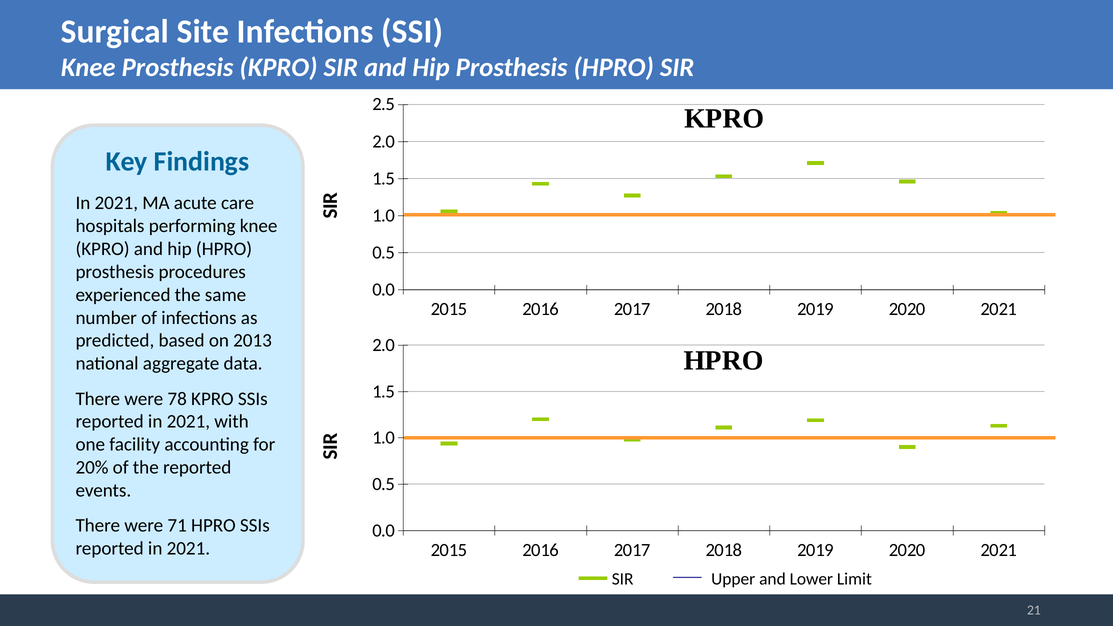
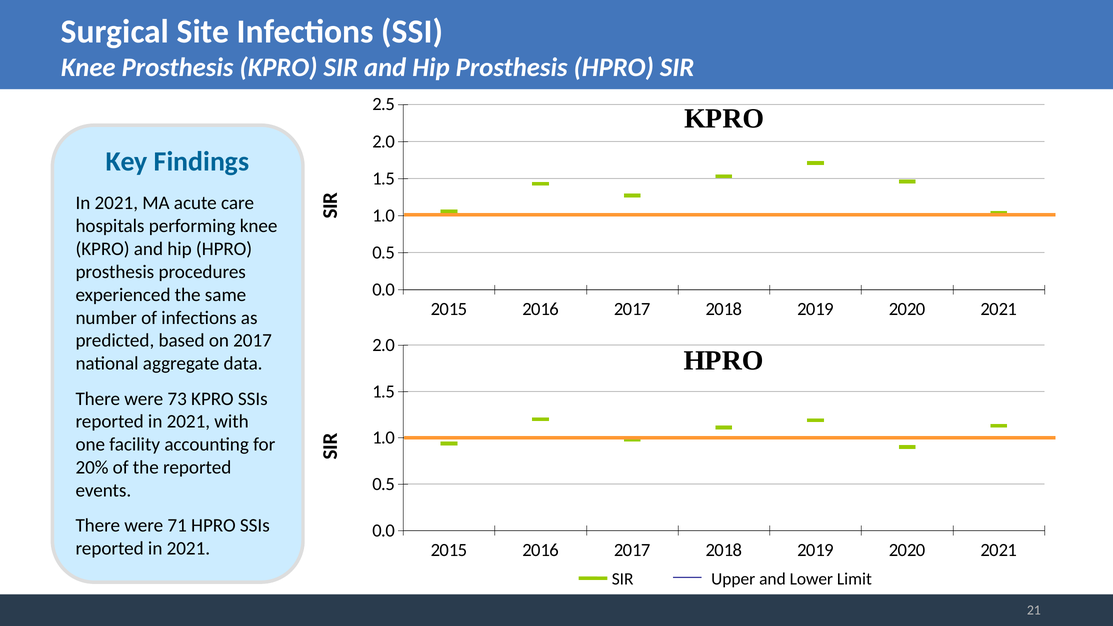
on 2013: 2013 -> 2017 (253, 341)
78: 78 -> 73 (177, 399)
